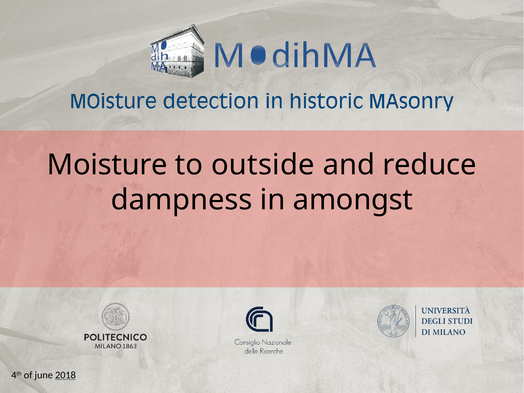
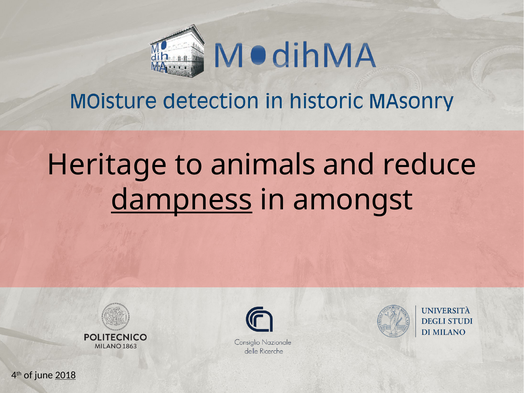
Moisture: Moisture -> Heritage (107, 165)
outside: outside -> animals (263, 165)
dampness underline: none -> present (182, 200)
